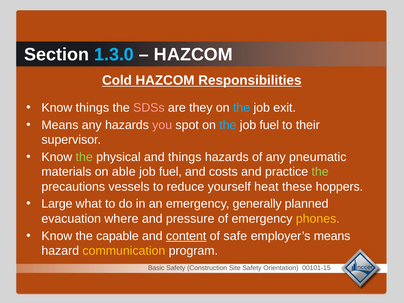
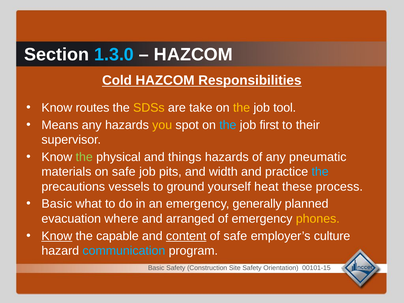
Know things: things -> routes (92, 108)
SDSs colour: pink -> yellow (149, 108)
they: they -> take (201, 108)
the colour: light blue -> yellow (242, 108)
exit: exit -> tool (285, 108)
you colour: pink -> yellow (162, 125)
fuel: fuel -> first (269, 125)
on able: able -> safe (124, 172)
fuel: fuel -> pits (170, 172)
costs: costs -> width (223, 172)
the colour: light green -> light blue (320, 172)
reduce: reduce -> ground (185, 187)
hoppers: hoppers -> process (339, 187)
Large: Large -> Basic (57, 204)
pressure: pressure -> arranged (190, 219)
Know underline: none -> present (57, 236)
employer’s means: means -> culture (332, 236)
communication colour: yellow -> light blue (124, 251)
